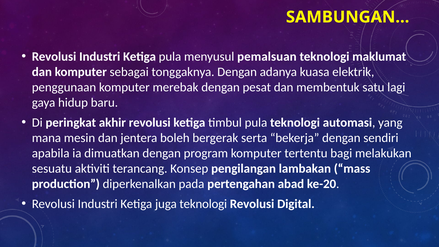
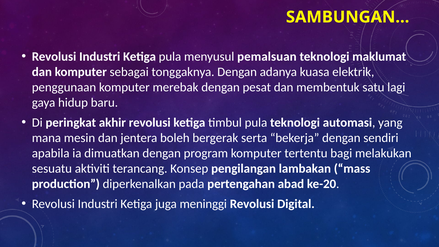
juga teknologi: teknologi -> meninggi (203, 204)
